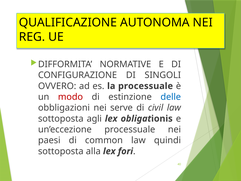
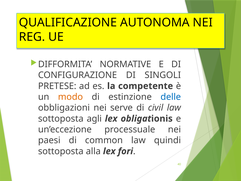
OVVERO: OVVERO -> PRETESE (57, 86)
la processuale: processuale -> competente (146, 86)
modo colour: red -> orange (70, 97)
